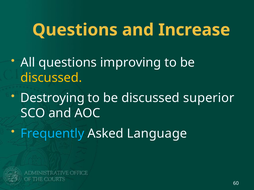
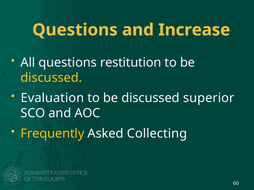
improving: improving -> restitution (131, 63)
Destroying: Destroying -> Evaluation (52, 98)
Frequently colour: light blue -> yellow (52, 134)
Language: Language -> Collecting (157, 134)
